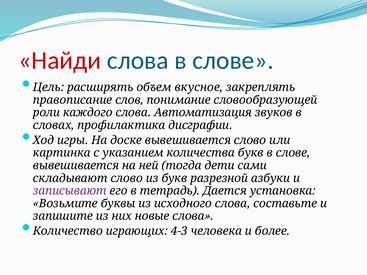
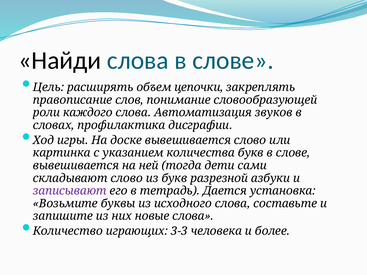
Найди colour: red -> black (60, 61)
вкусное: вкусное -> цепочки (199, 87)
4-3: 4-3 -> 3-3 (179, 231)
